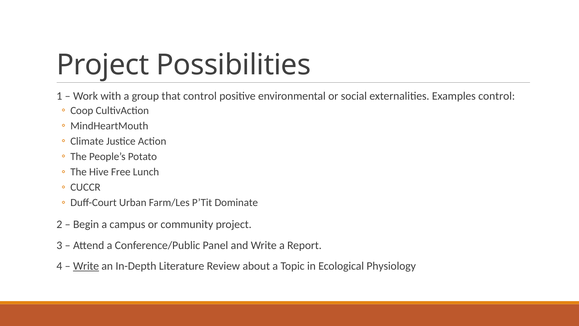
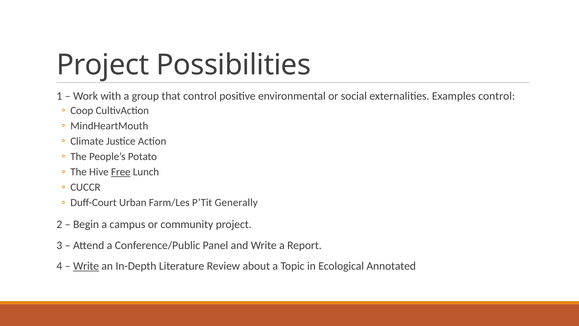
Free underline: none -> present (121, 172)
Dominate: Dominate -> Generally (236, 203)
Physiology: Physiology -> Annotated (391, 266)
